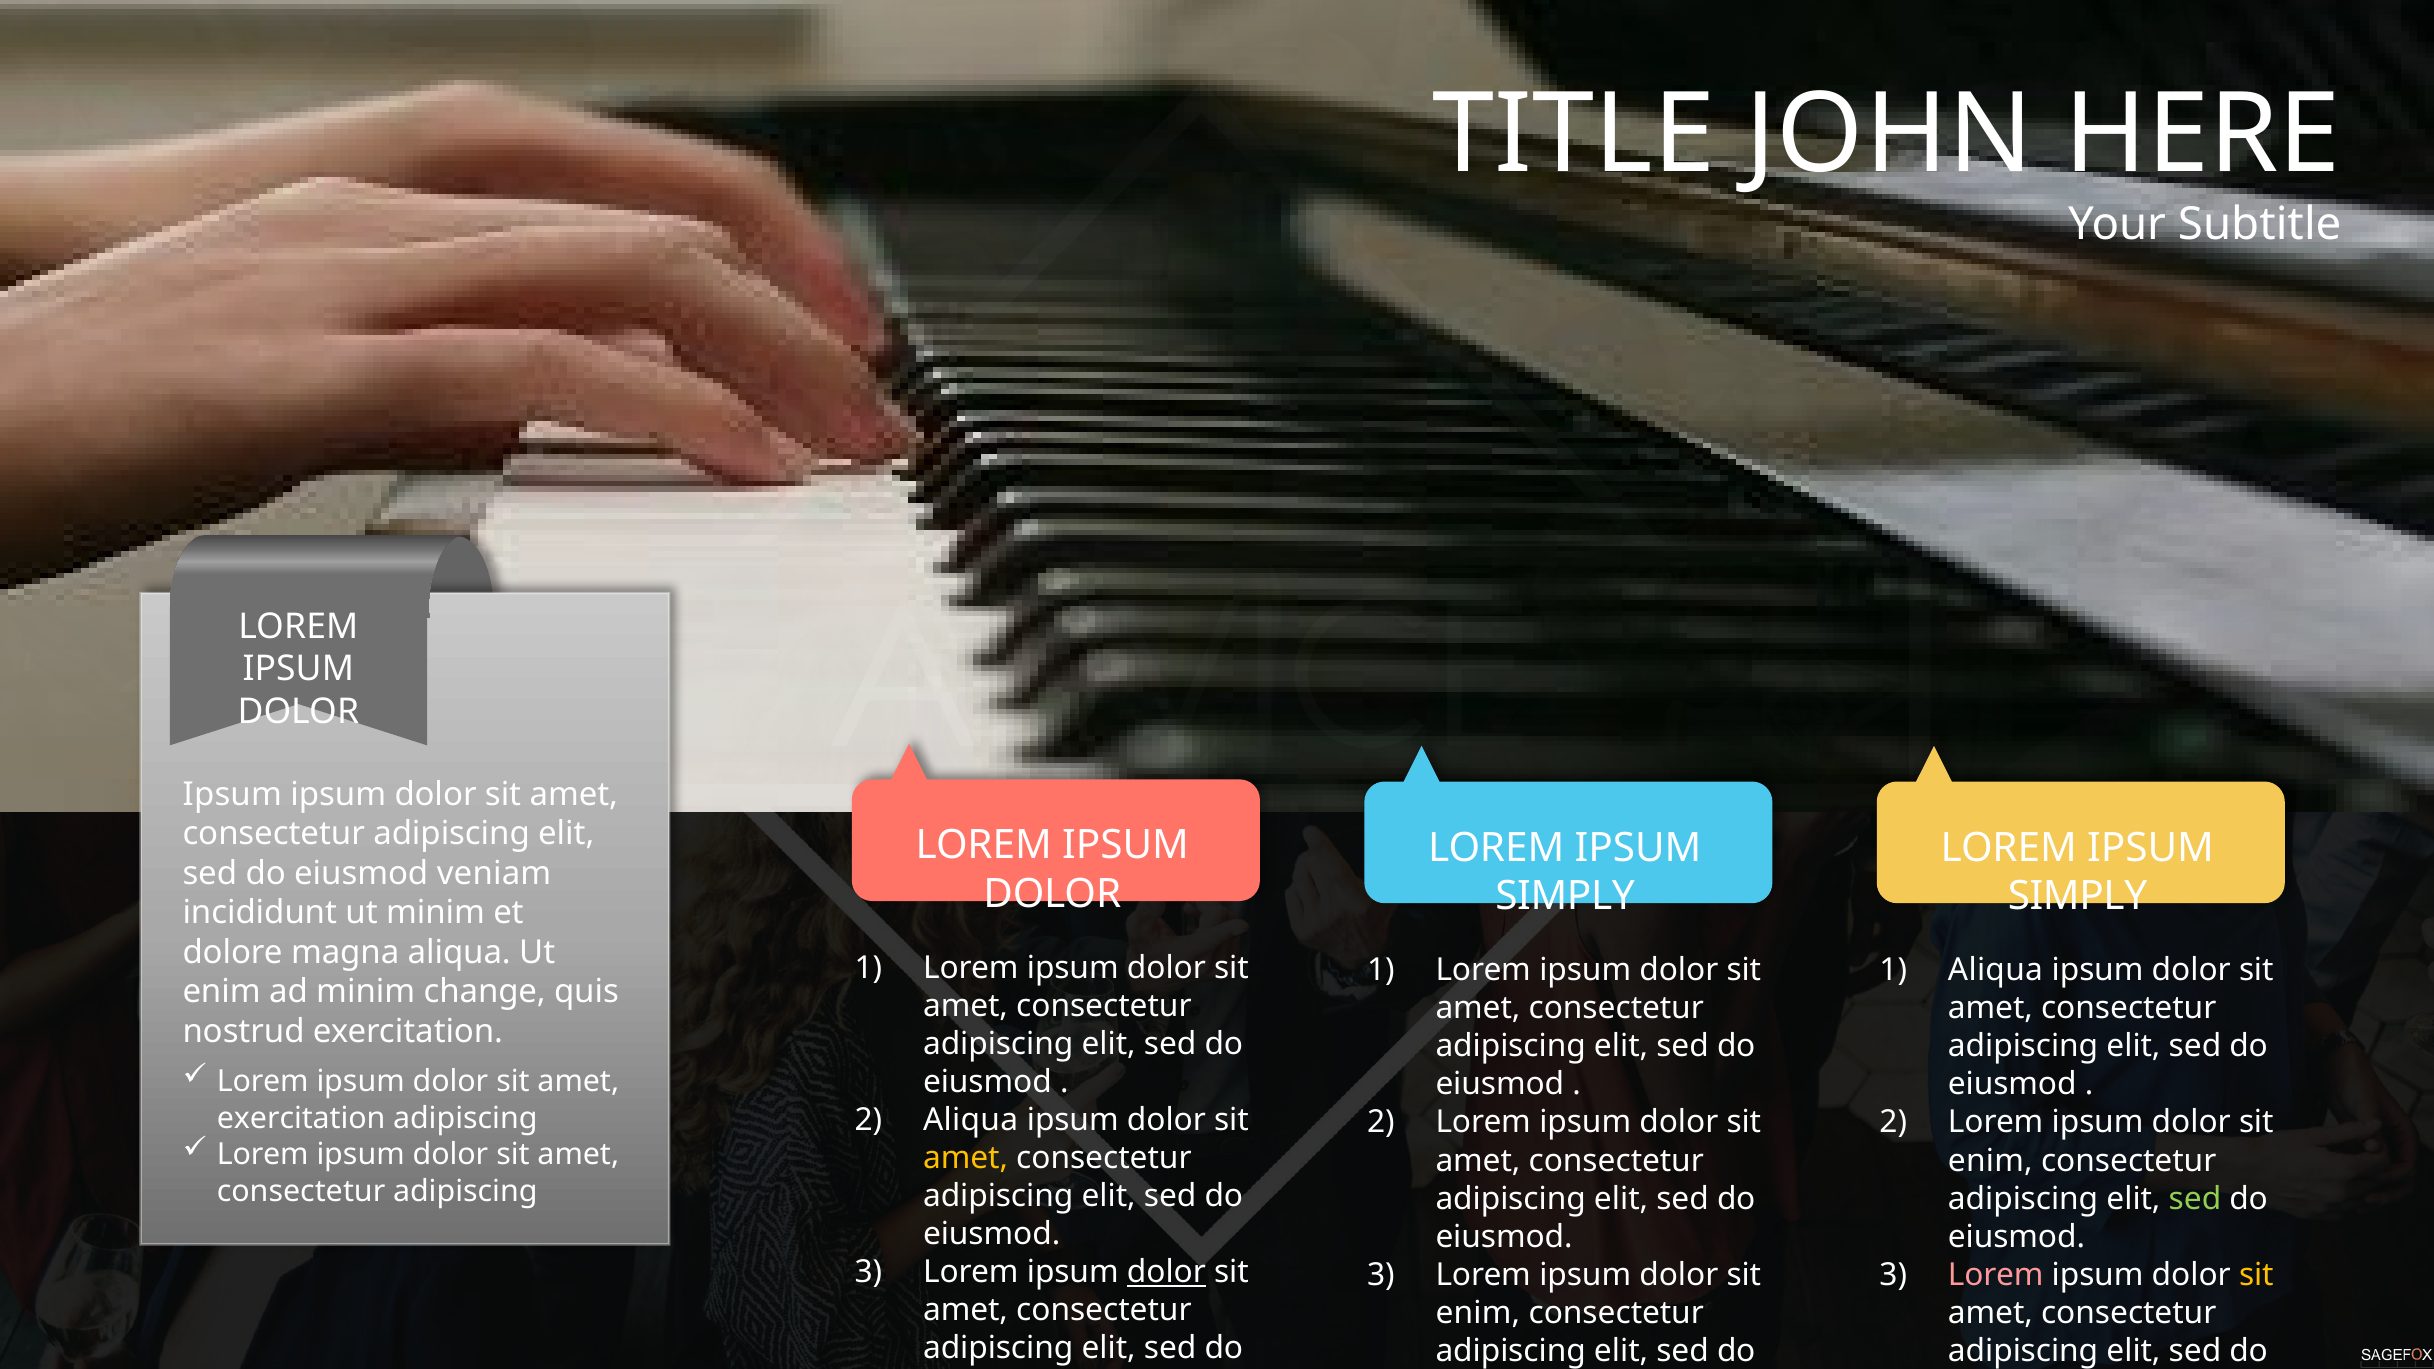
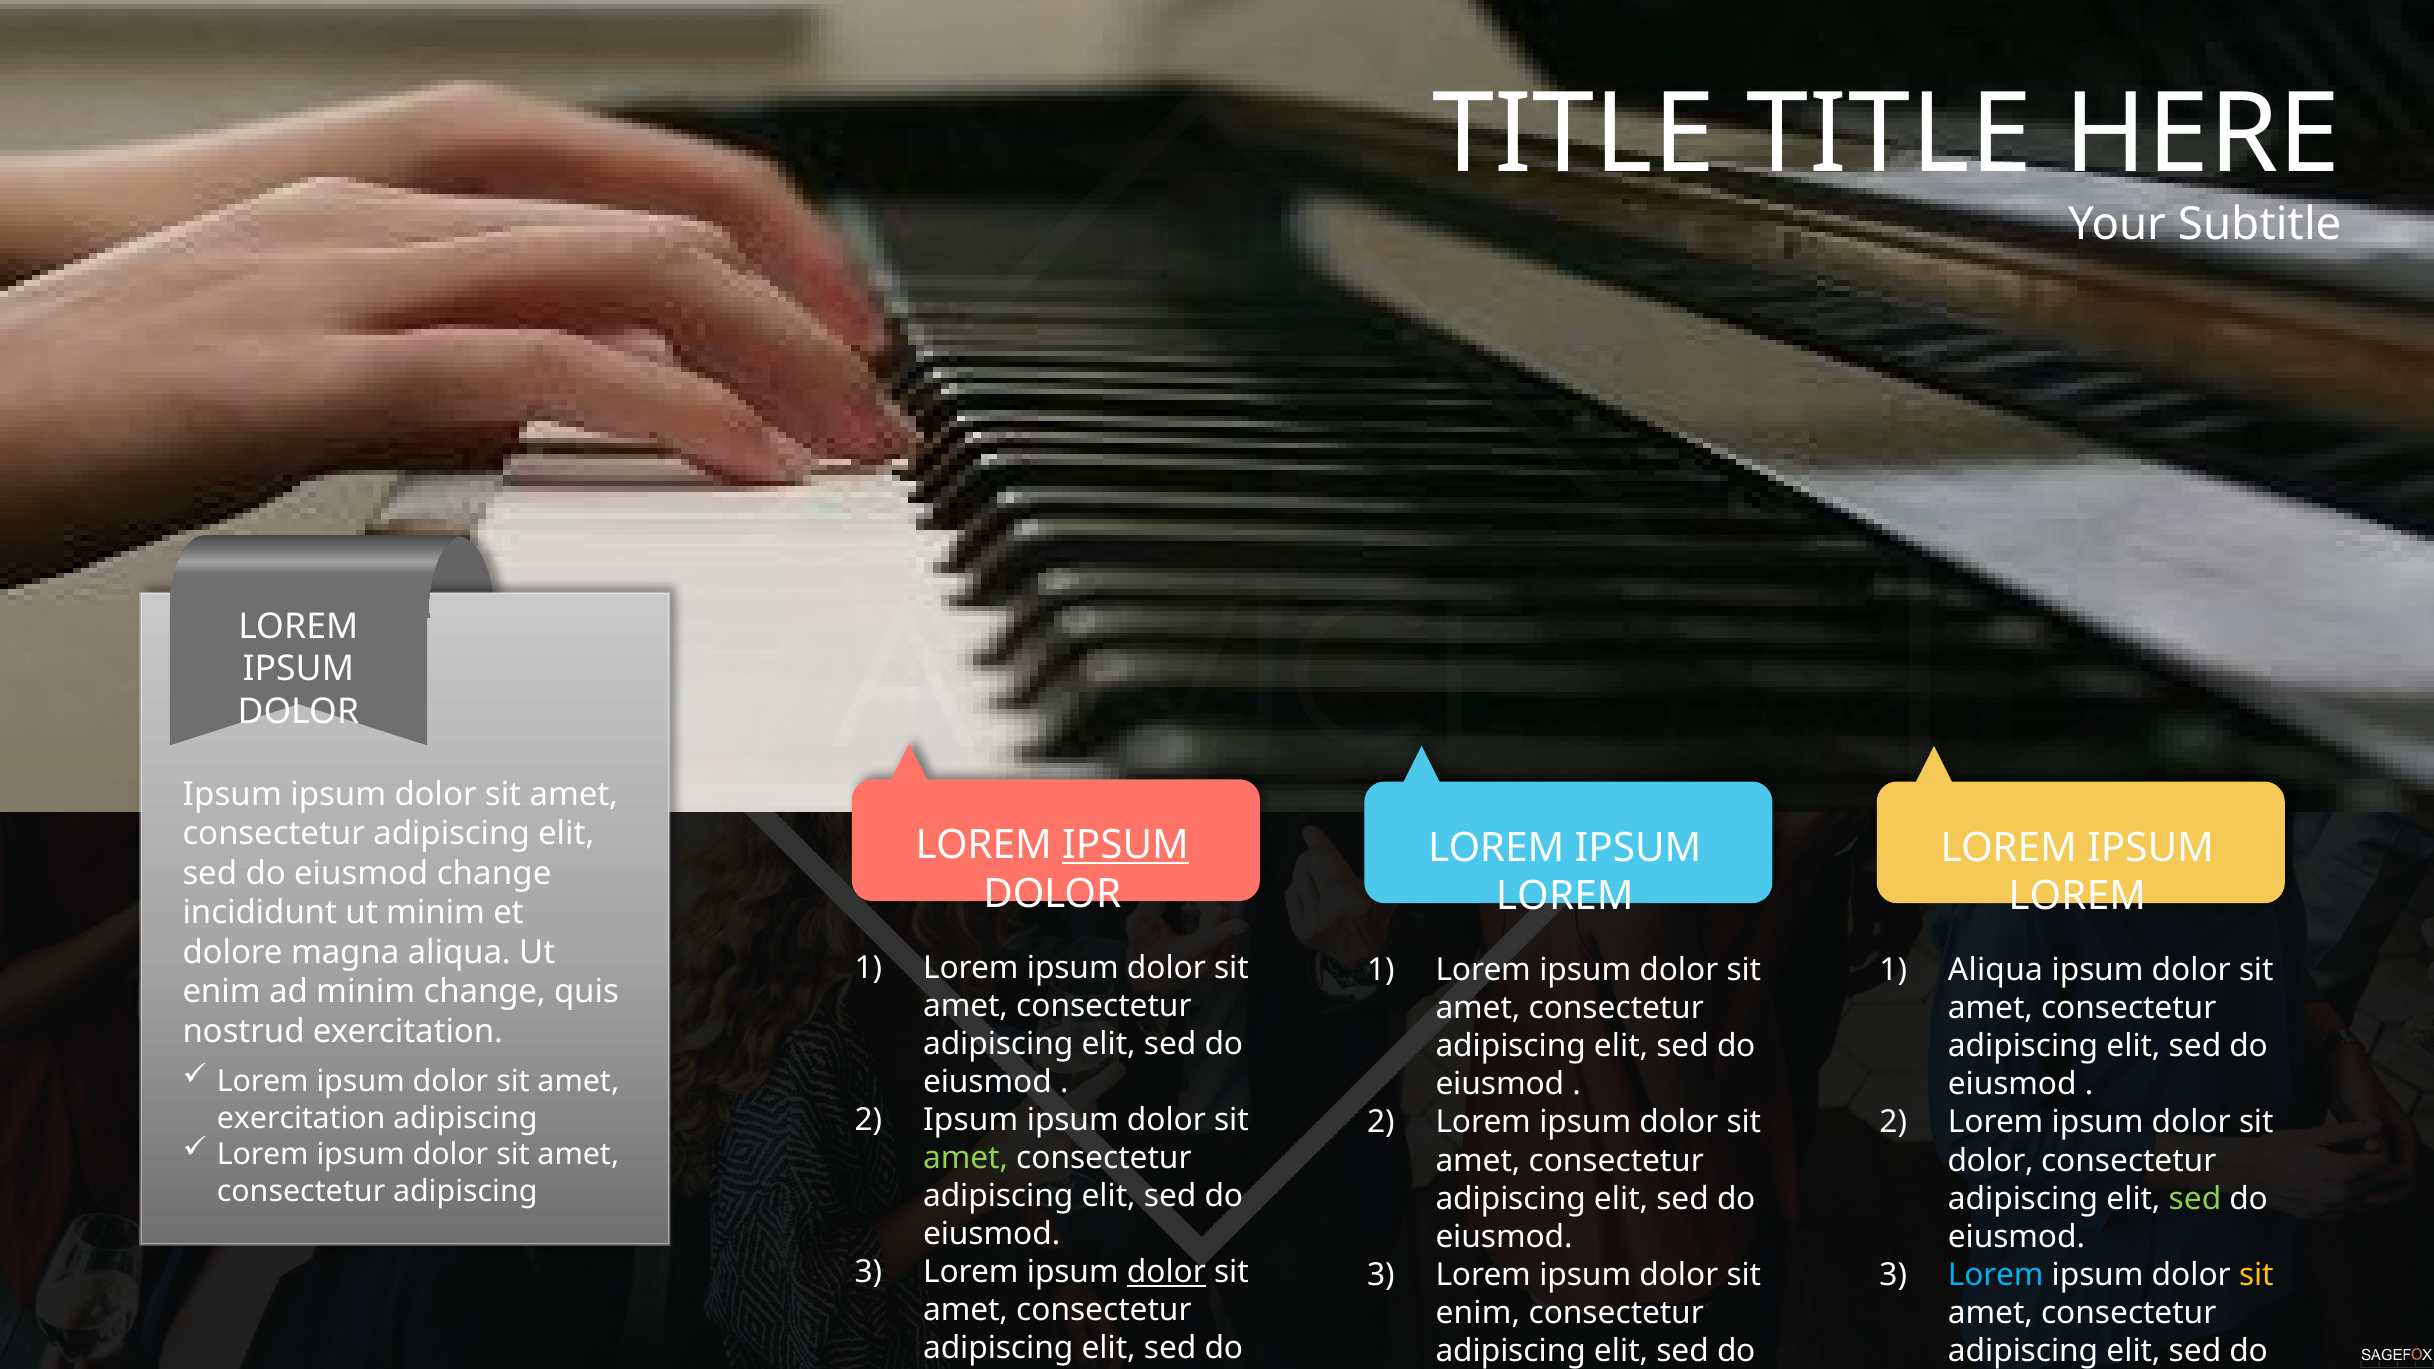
TITLE JOHN: JOHN -> TITLE (1890, 135)
IPSUM underline: none -> present (1126, 846)
eiusmod veniam: veniam -> change (494, 873)
SIMPLY: SIMPLY -> LOREM (1565, 896)
SIMPLY: SIMPLY -> LOREM (2077, 896)
Aliqua: Aliqua -> Ipsum (971, 1120)
amet colour: yellow -> light green (966, 1158)
enim: enim -> dolor (1991, 1161)
Lorem colour: pink -> light blue (1996, 1275)
